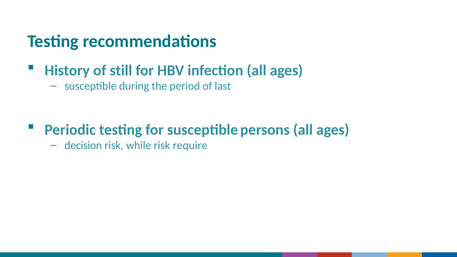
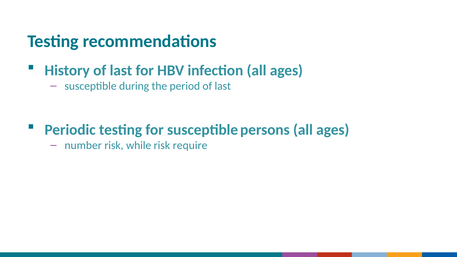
History of still: still -> last (121, 70)
decision: decision -> number (83, 146)
